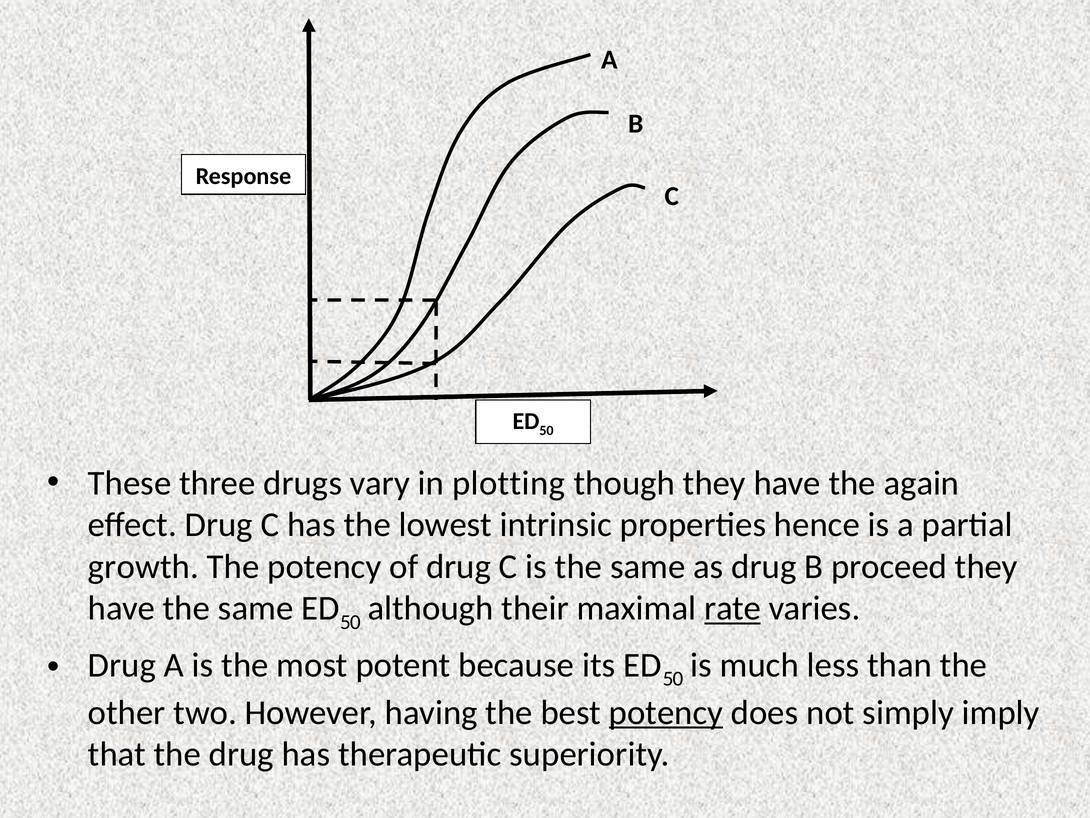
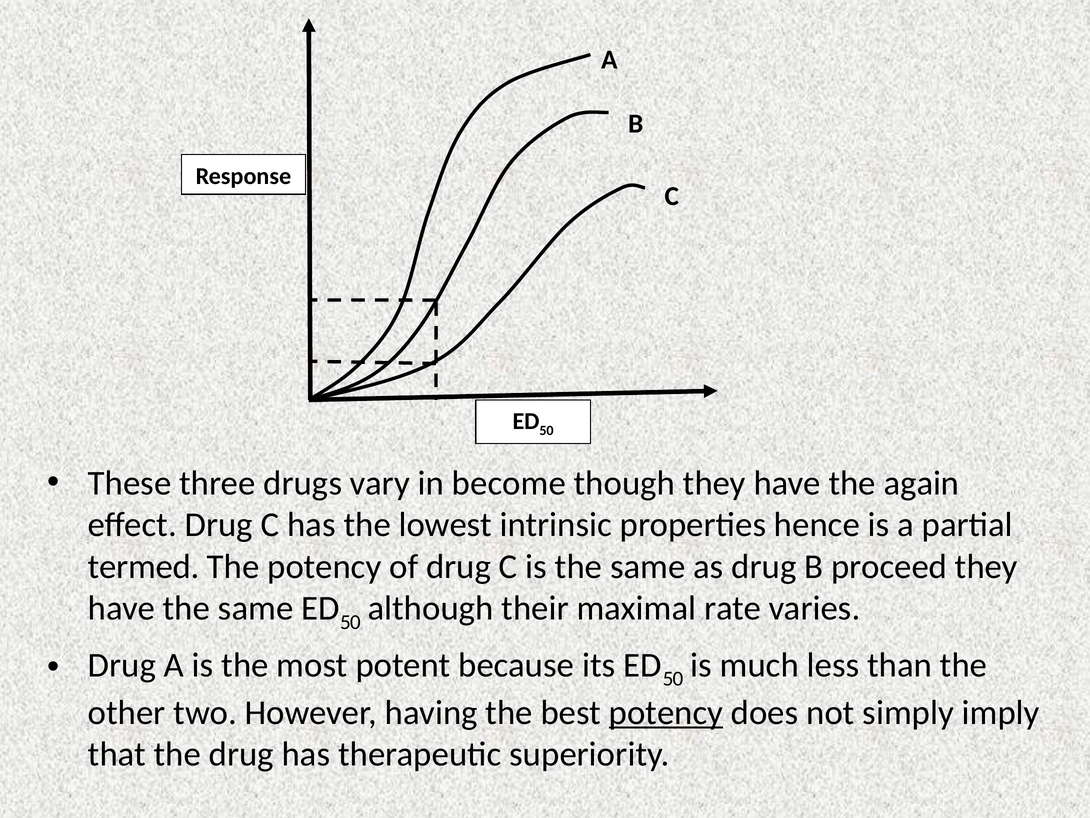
plotting: plotting -> become (509, 483)
growth: growth -> termed (144, 566)
rate underline: present -> none (733, 608)
